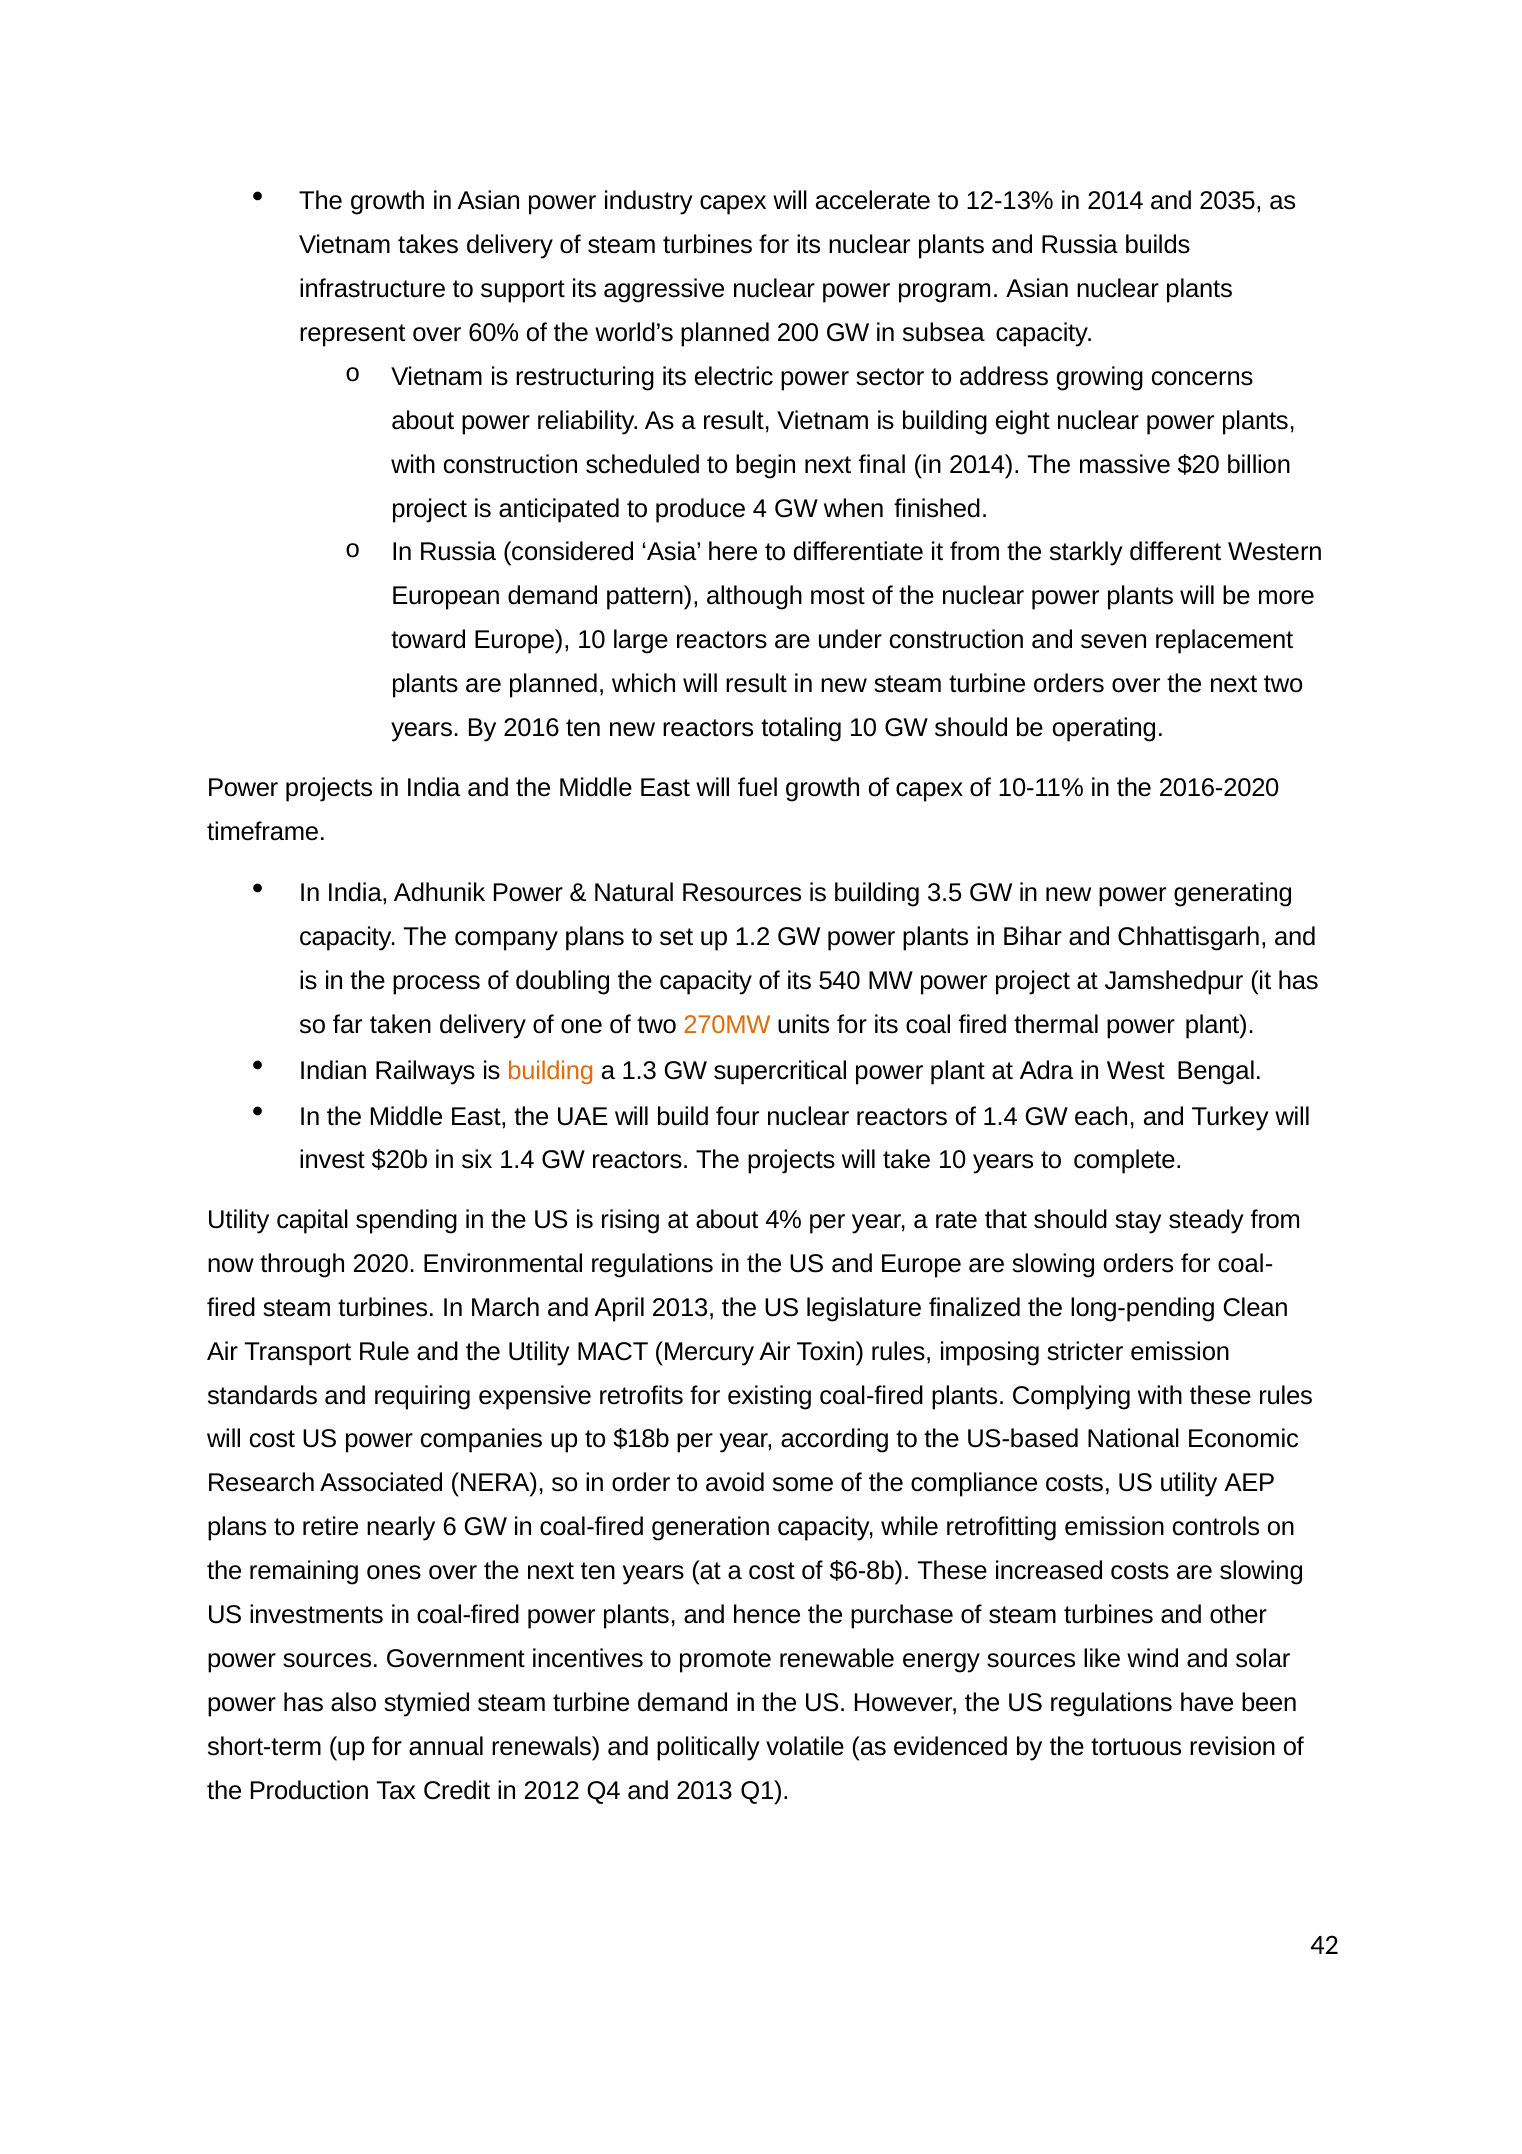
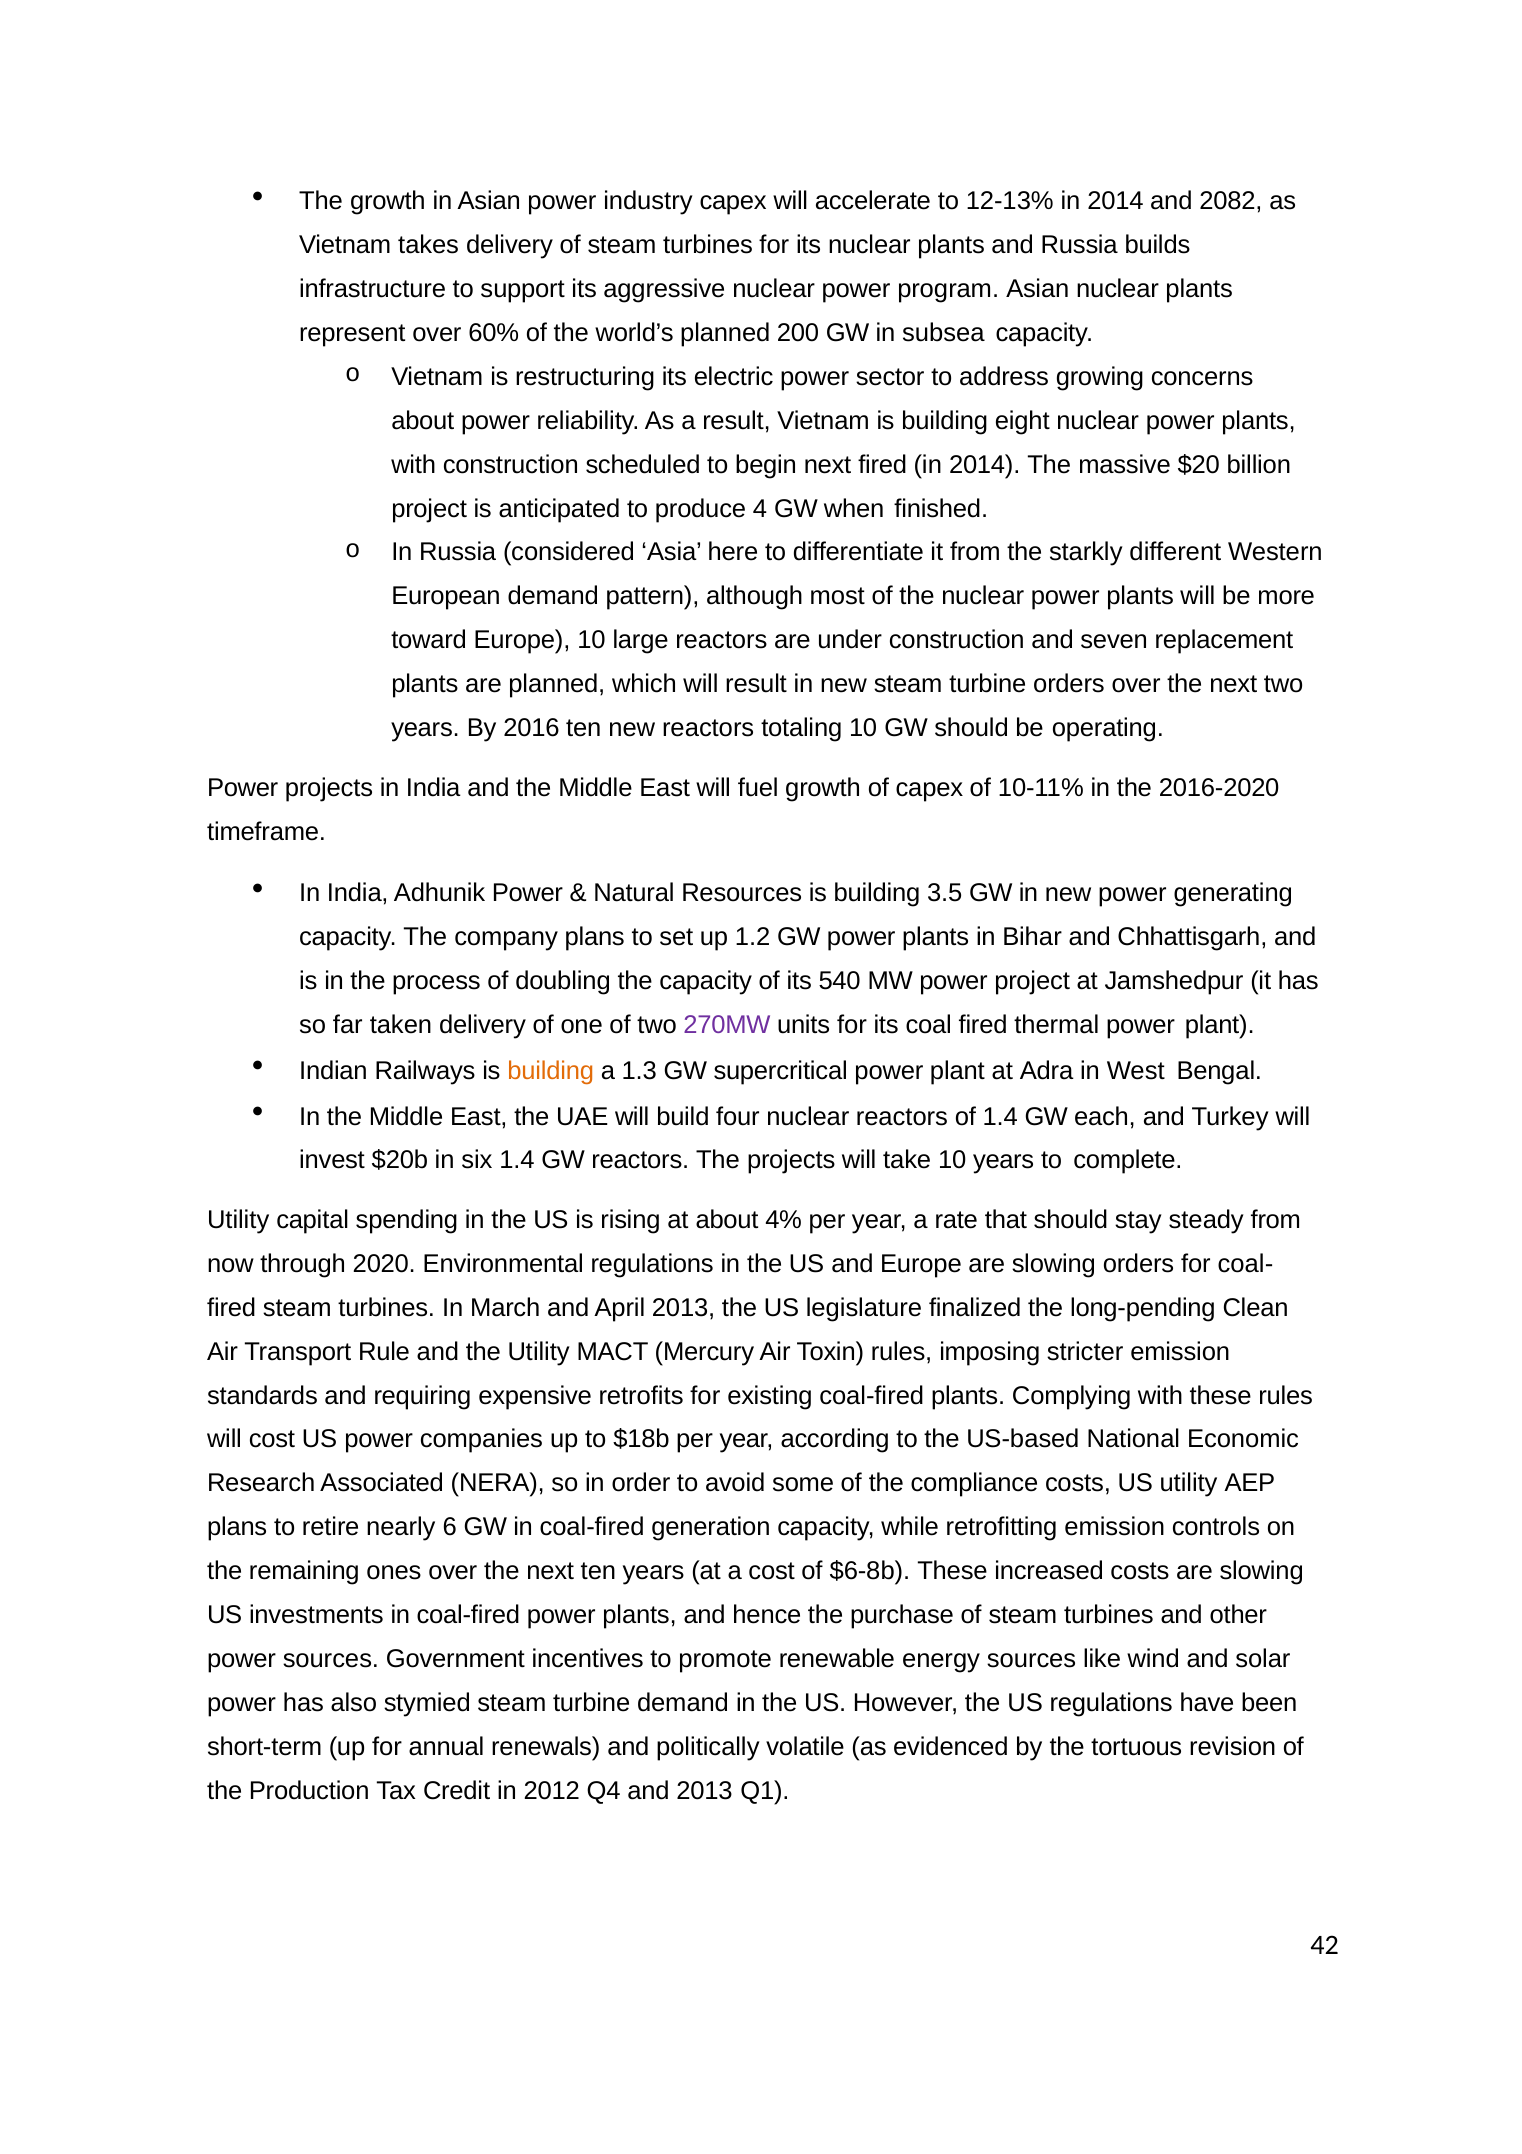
2035: 2035 -> 2082 (1231, 201)
next final: final -> fired (883, 465)
270MW colour: orange -> purple (727, 1025)
